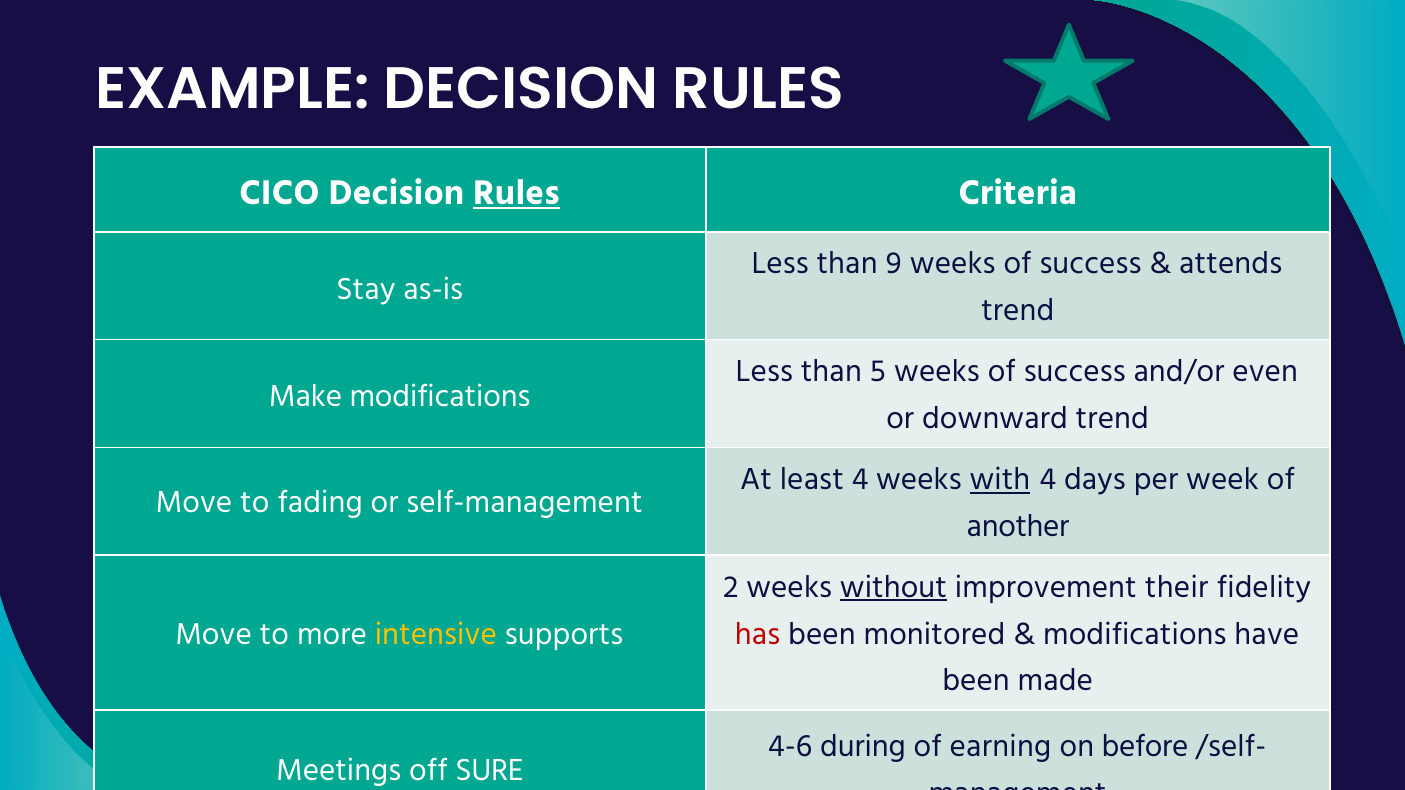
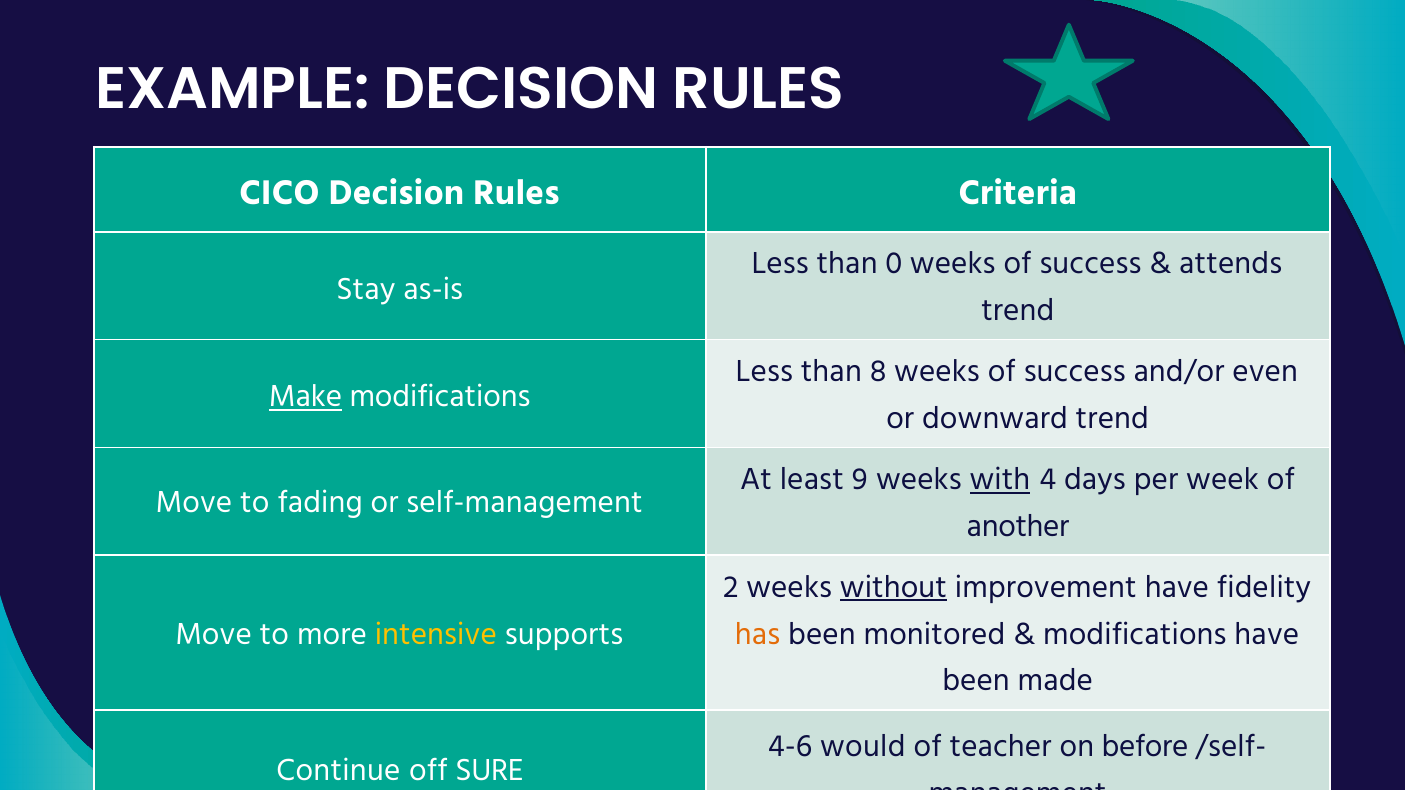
Rules underline: present -> none (516, 193)
9: 9 -> 0 (894, 264)
5: 5 -> 8 (878, 372)
Make underline: none -> present (305, 397)
least 4: 4 -> 9 (860, 479)
improvement their: their -> have (1177, 587)
has colour: red -> orange (758, 634)
during: during -> would (863, 747)
earning: earning -> teacher (1001, 747)
Meetings: Meetings -> Continue (338, 770)
